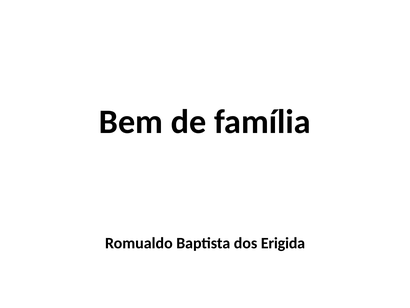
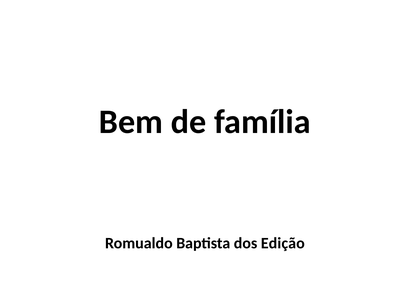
Erigida: Erigida -> Edição (283, 243)
